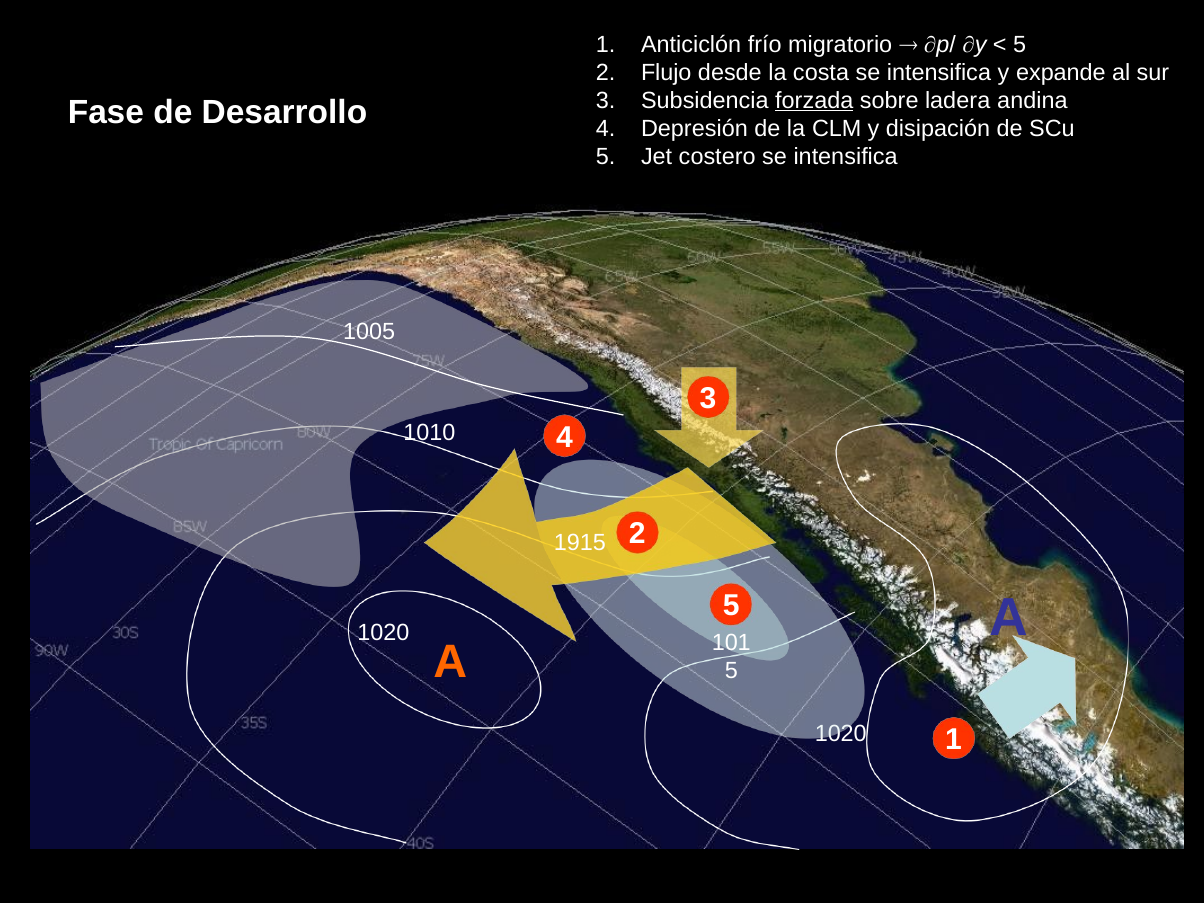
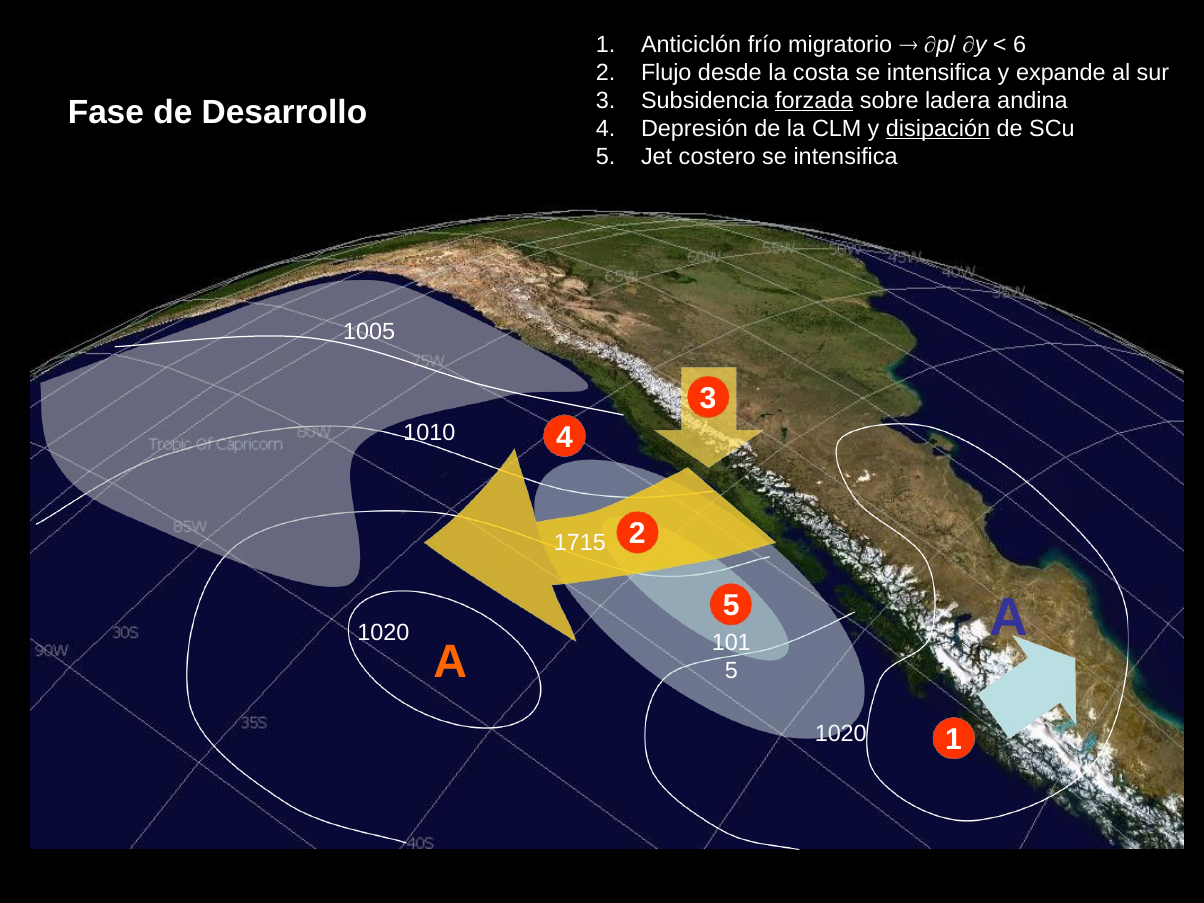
5: 5 -> 6 (1020, 44)
disipación underline: none -> present (938, 129)
1915: 1915 -> 1715 (580, 543)
